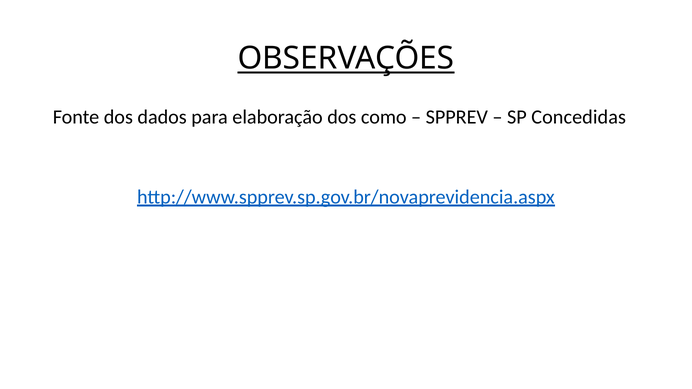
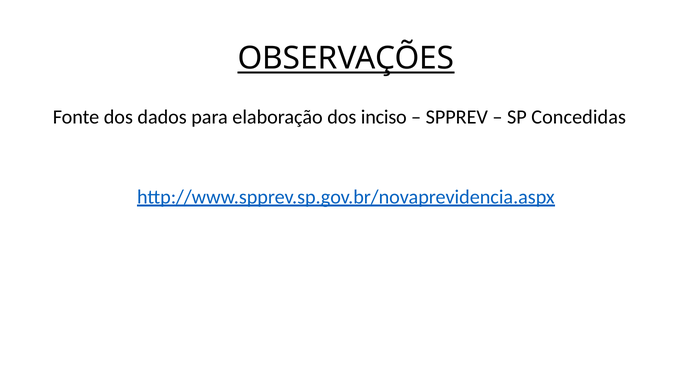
como: como -> inciso (384, 117)
